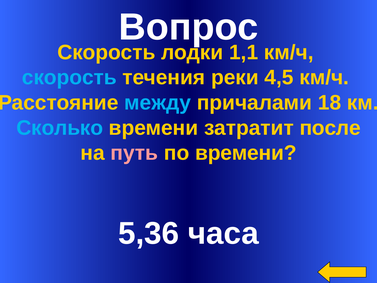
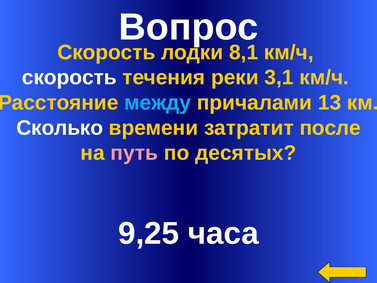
1,1: 1,1 -> 8,1 (244, 52)
скорость colour: light blue -> white (69, 77)
4,5: 4,5 -> 3,1 (279, 77)
18: 18 -> 13 (330, 103)
Сколько colour: light blue -> white (60, 128)
по времени: времени -> десятых (246, 153)
5,36: 5,36 -> 9,25 (149, 233)
